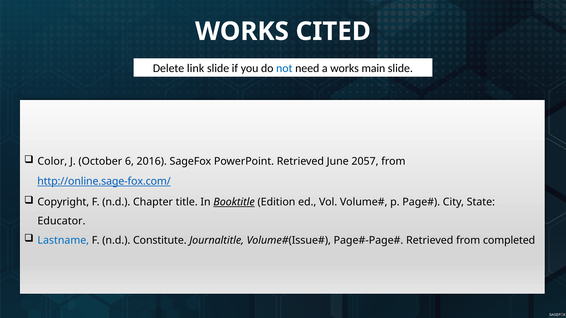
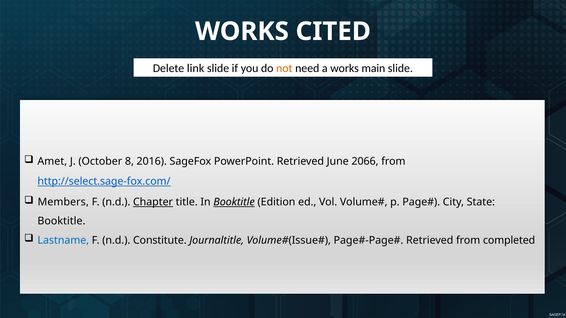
not colour: blue -> orange (284, 68)
Color: Color -> Amet (52, 162)
6: 6 -> 8 (129, 162)
2057: 2057 -> 2066 (365, 162)
http://online.sage-fox.com/: http://online.sage-fox.com/ -> http://select.sage-fox.com/ (104, 181)
Copyright: Copyright -> Members (63, 202)
Chapter underline: none -> present (153, 202)
Educator: Educator -> Booktitle (61, 221)
